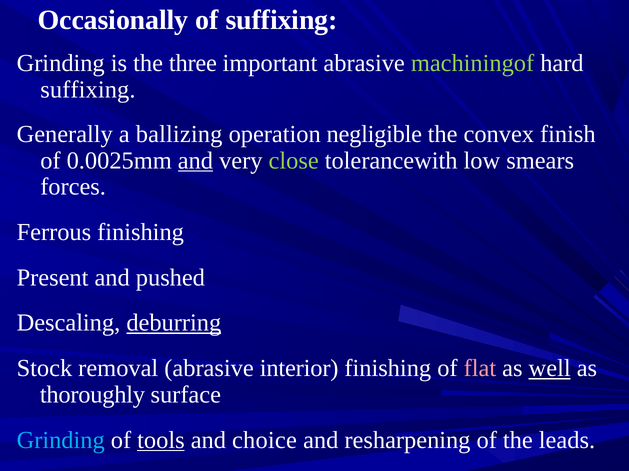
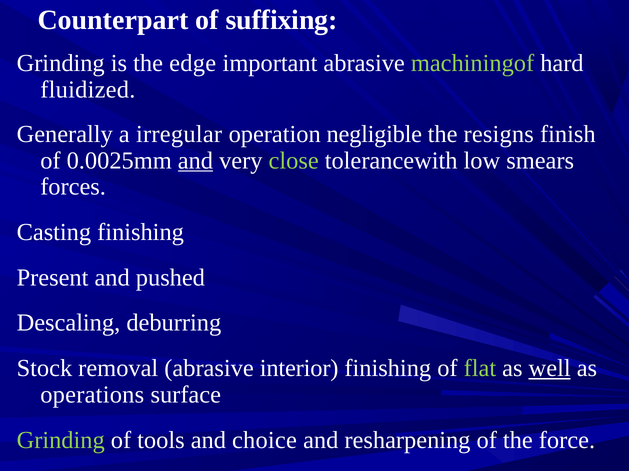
Occasionally: Occasionally -> Counterpart (113, 20)
three: three -> edge (193, 63)
suffixing: suffixing -> fluidized (88, 90)
ballizing: ballizing -> irregular (179, 134)
convex: convex -> resigns (499, 134)
Ferrous: Ferrous -> Casting (54, 233)
deburring underline: present -> none (174, 323)
flat colour: pink -> light green (480, 369)
thoroughly: thoroughly -> operations (92, 395)
Grinding colour: light blue -> light green (61, 441)
tools underline: present -> none (161, 441)
leads: leads -> force (567, 441)
